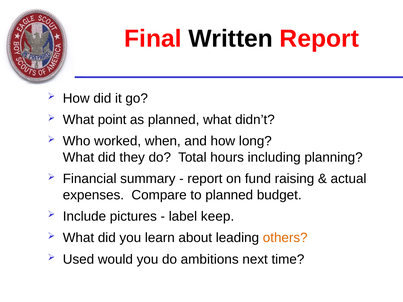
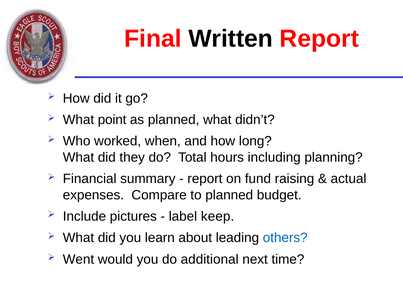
others colour: orange -> blue (285, 238)
Used: Used -> Went (78, 260)
ambitions: ambitions -> additional (210, 260)
